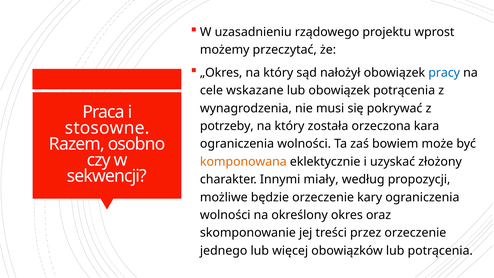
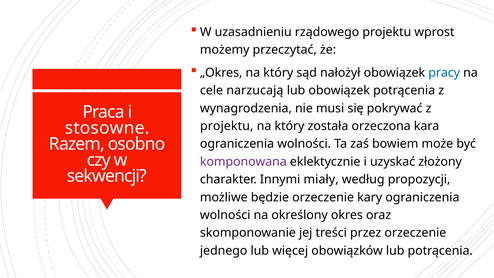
wskazane: wskazane -> narzucają (255, 91)
potrzeby: potrzeby -> projektu (227, 126)
komponowana colour: orange -> purple (243, 162)
